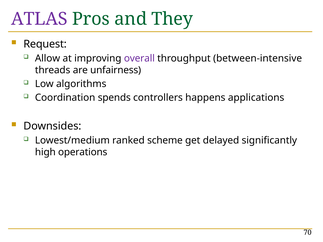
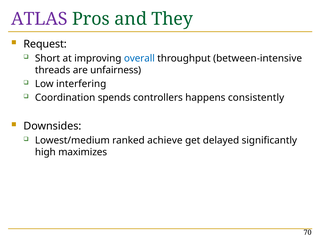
Allow: Allow -> Short (48, 58)
overall colour: purple -> blue (139, 58)
algorithms: algorithms -> interfering (81, 84)
applications: applications -> consistently (256, 98)
scheme: scheme -> achieve (165, 141)
operations: operations -> maximizes (83, 152)
